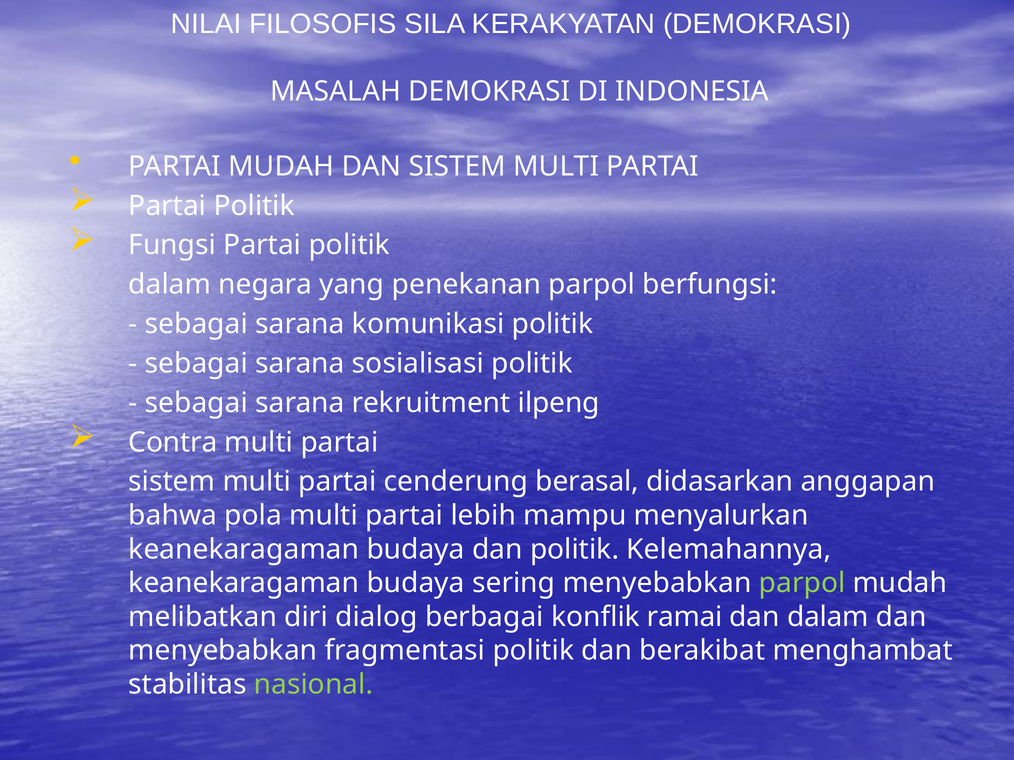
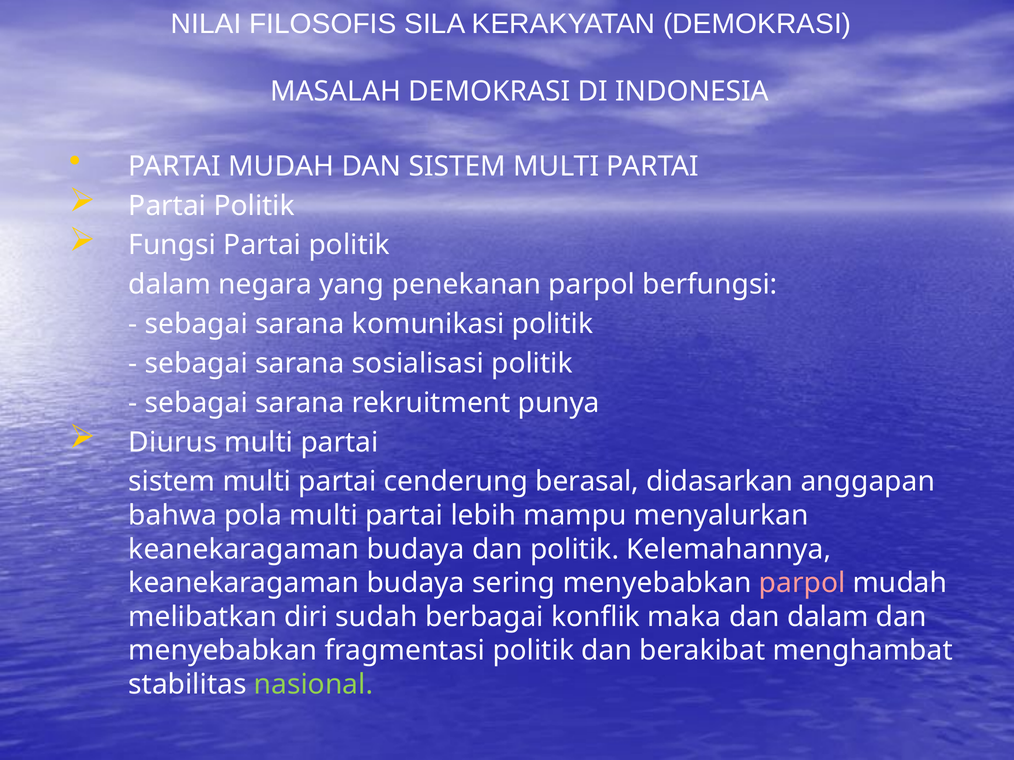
ilpeng: ilpeng -> punya (559, 403)
Contra: Contra -> Diurus (173, 443)
parpol colour: light green -> pink (802, 583)
dialog: dialog -> sudah (376, 617)
ramai: ramai -> maka (684, 617)
